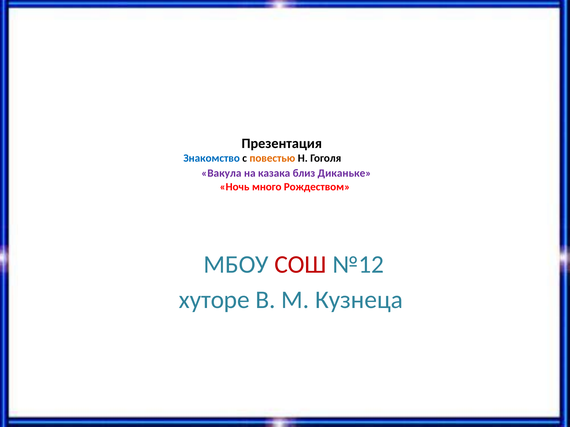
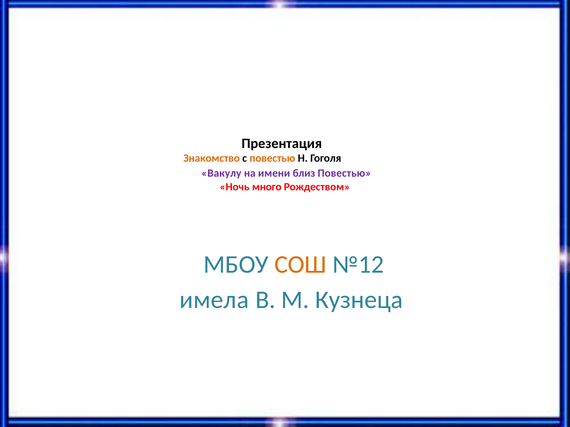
Знакомство colour: blue -> orange (212, 159)
Вакула: Вакула -> Вакулу (221, 173)
казака: казака -> имени (274, 173)
близ Диканьке: Диканьке -> Повестью (344, 173)
СОШ colour: red -> orange (300, 265)
хуторе: хуторе -> имела (214, 300)
